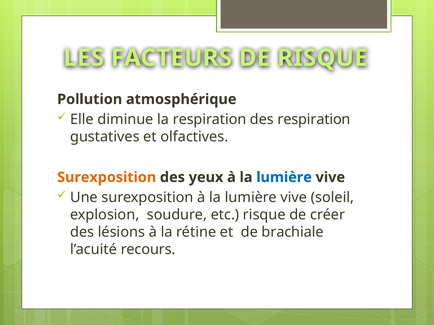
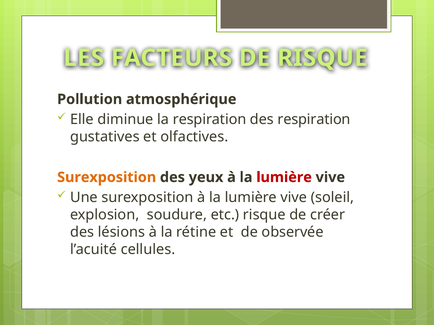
lumière colour: blue -> red (284, 178)
brachiale: brachiale -> observée (293, 233)
recours: recours -> cellules (148, 250)
